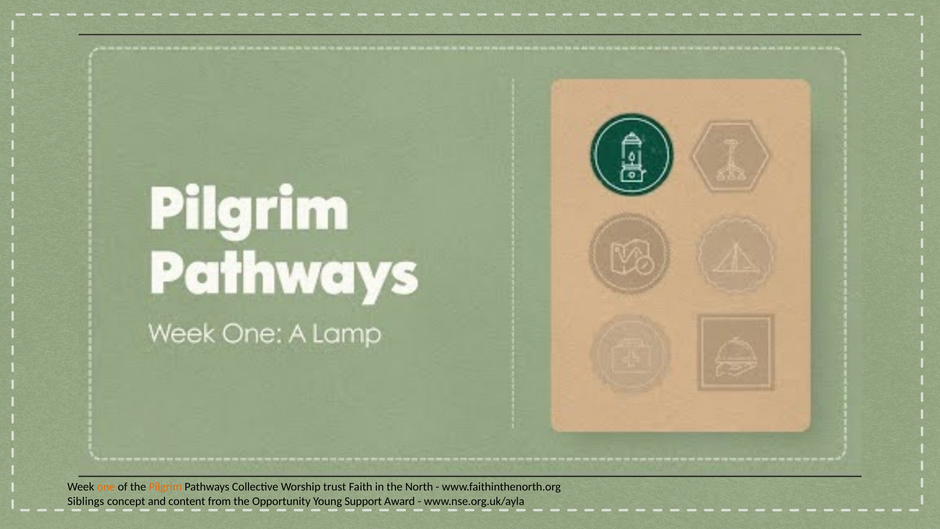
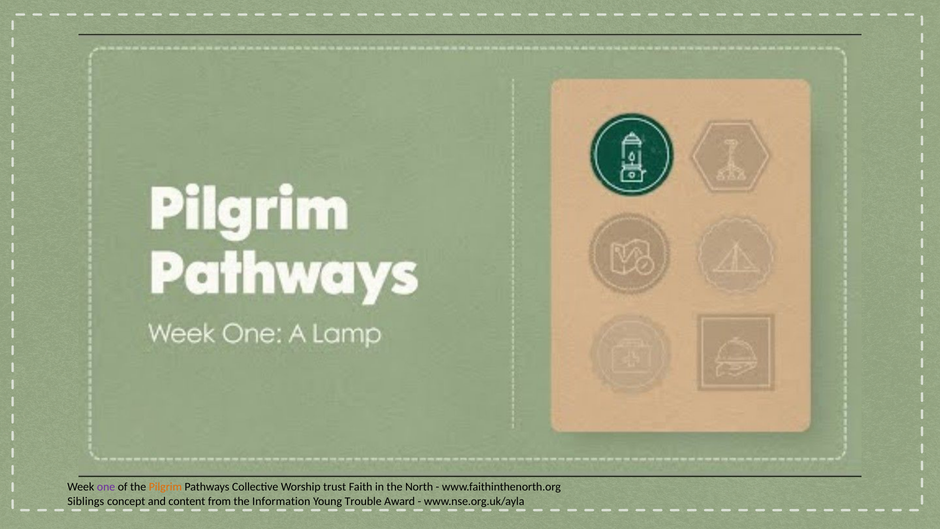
one colour: orange -> purple (106, 487)
Opportunity: Opportunity -> Information (281, 501)
Support: Support -> Trouble (363, 501)
